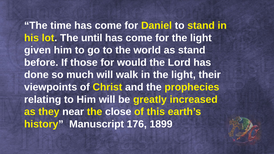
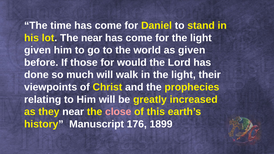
The until: until -> near (92, 38)
as stand: stand -> given (192, 50)
close colour: white -> pink (118, 112)
